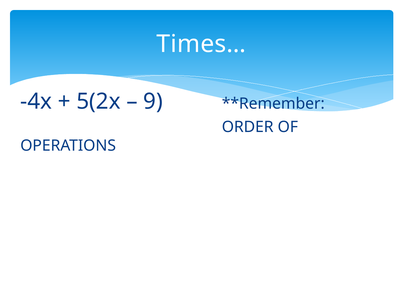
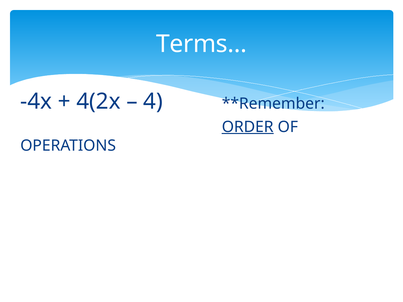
Times…: Times… -> Terms… (202, 44)
5(2x: 5(2x -> 4(2x (98, 102)
9: 9 -> 4 (153, 102)
ORDER underline: none -> present (248, 127)
